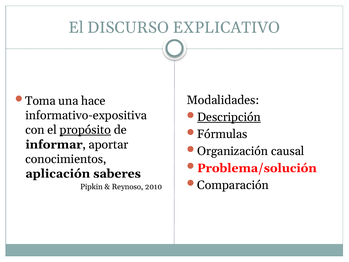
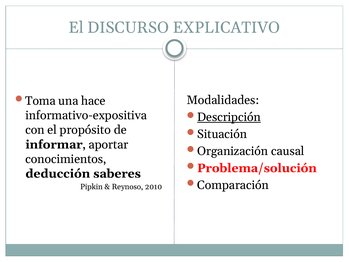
propósito underline: present -> none (85, 130)
Fórmulas: Fórmulas -> Situación (222, 134)
aplicación: aplicación -> deducción (58, 173)
